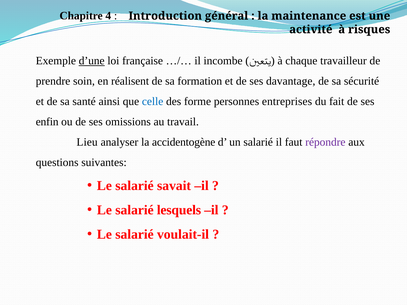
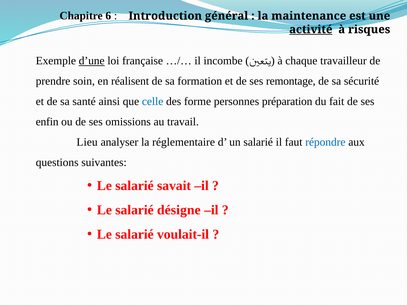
4: 4 -> 6 (108, 16)
activité underline: none -> present (311, 29)
davantage: davantage -> remontage (291, 81)
entreprises: entreprises -> préparation (287, 102)
accidentogène: accidentogène -> réglementaire (184, 142)
répondre colour: purple -> blue (325, 142)
lesquels: lesquels -> désigne (179, 210)
